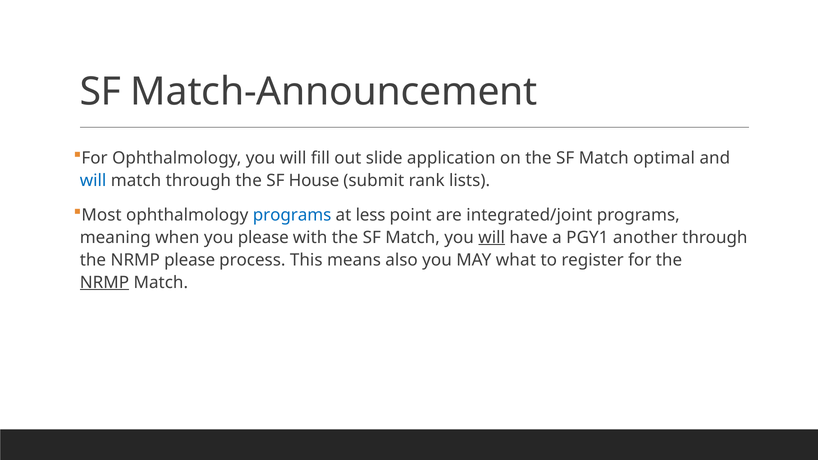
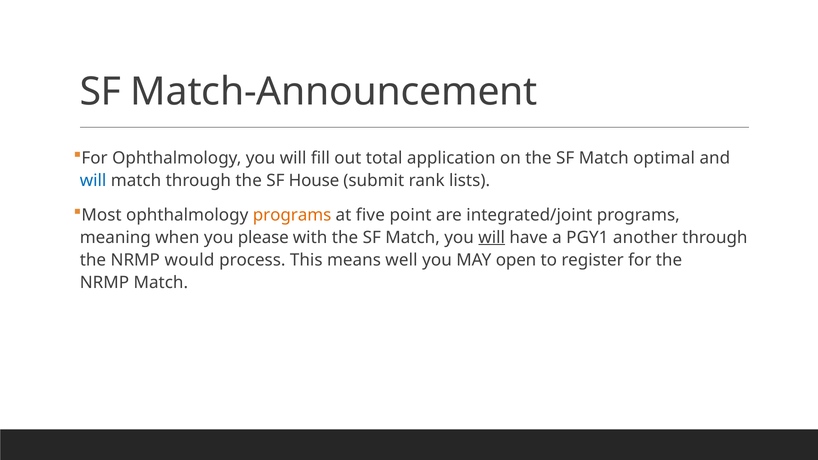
slide: slide -> total (384, 158)
programs colour: blue -> orange (292, 215)
less: less -> five (370, 215)
NRMP please: please -> would (189, 260)
also: also -> well (401, 260)
what: what -> open (516, 260)
NRMP underline: present -> none (104, 282)
